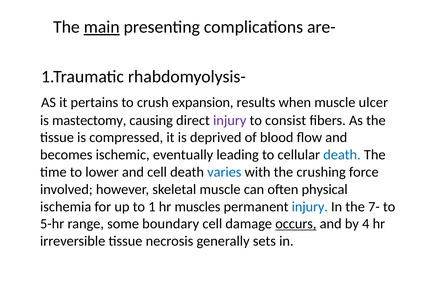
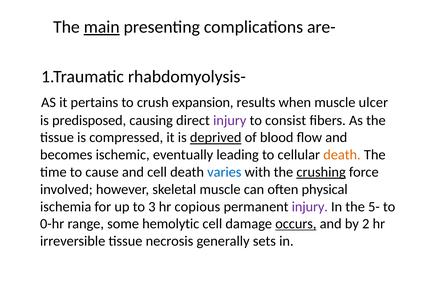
mastectomy: mastectomy -> predisposed (89, 120)
deprived underline: none -> present (216, 138)
death colour: blue -> orange (342, 155)
lower: lower -> cause (102, 172)
crushing underline: none -> present (321, 172)
1: 1 -> 3 (152, 207)
muscles: muscles -> copious (197, 207)
injury colour: blue -> purple (310, 207)
7-: 7- -> 5- (374, 207)
5-hr: 5-hr -> 0-hr (52, 224)
boundary: boundary -> hemolytic (171, 224)
4: 4 -> 2 (366, 224)
